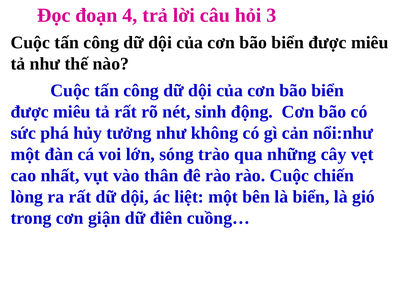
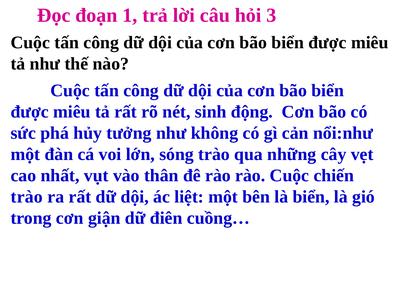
4: 4 -> 1 (130, 15)
lòng: lòng -> trào (27, 197)
